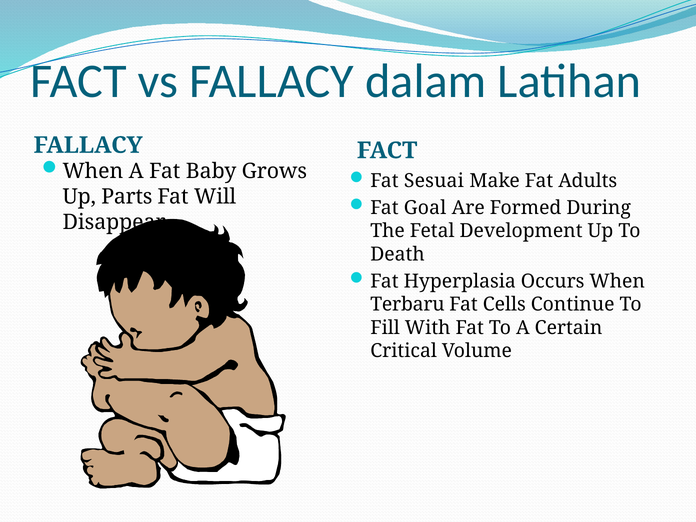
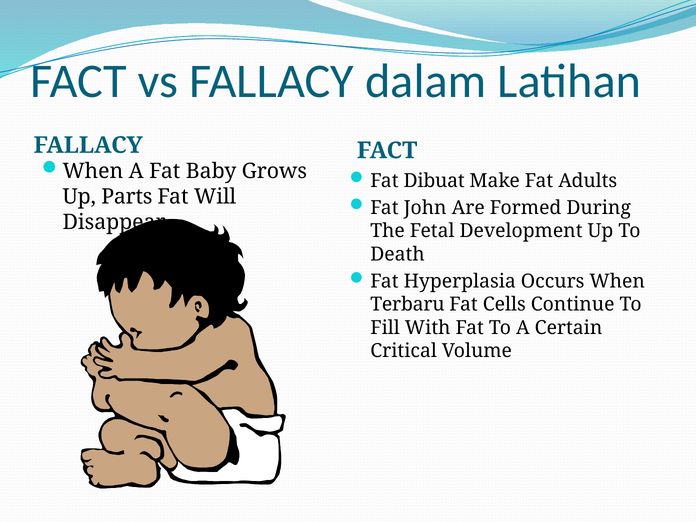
Sesuai: Sesuai -> Dibuat (434, 181)
Goal: Goal -> John (425, 208)
